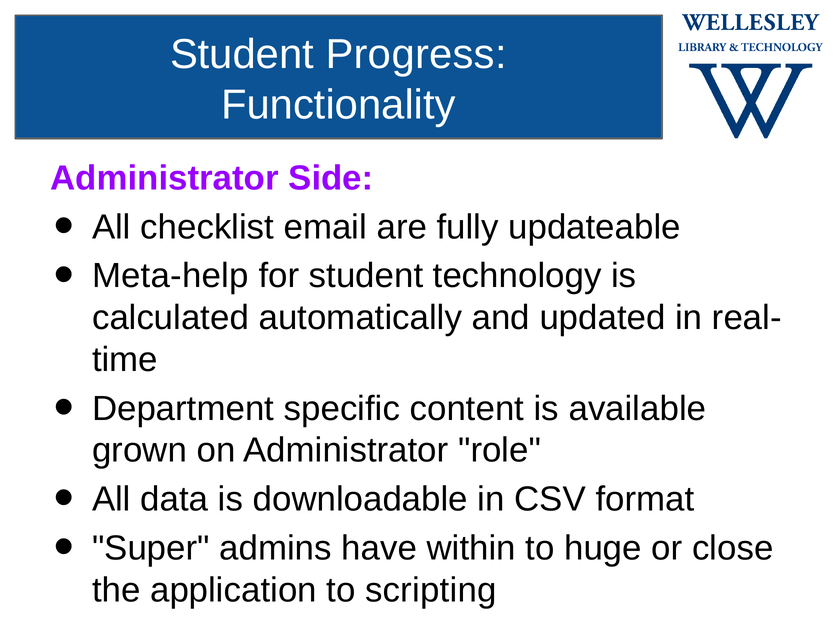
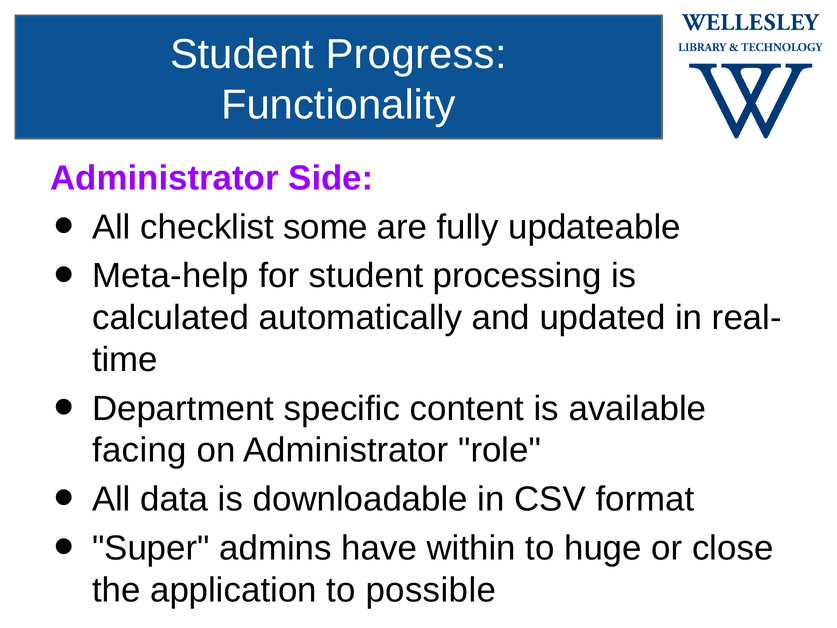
email: email -> some (326, 227)
technology: technology -> processing (517, 276)
grown: grown -> facing (139, 450)
scripting: scripting -> possible (431, 590)
